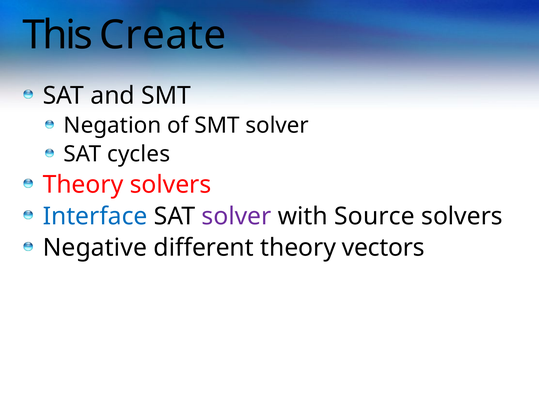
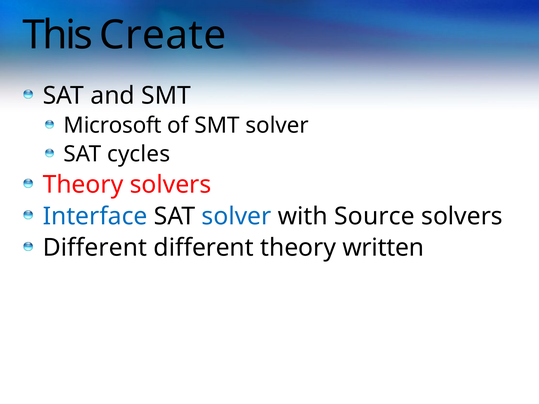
Negation: Negation -> Microsoft (113, 126)
solver colour: purple -> blue (237, 216)
Negative: Negative -> Different (95, 248)
vectors: vectors -> written (383, 248)
